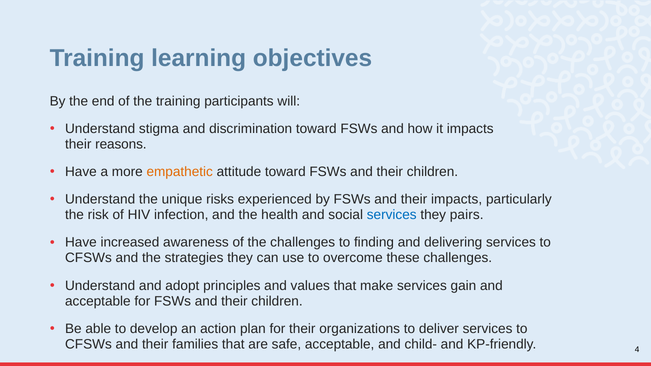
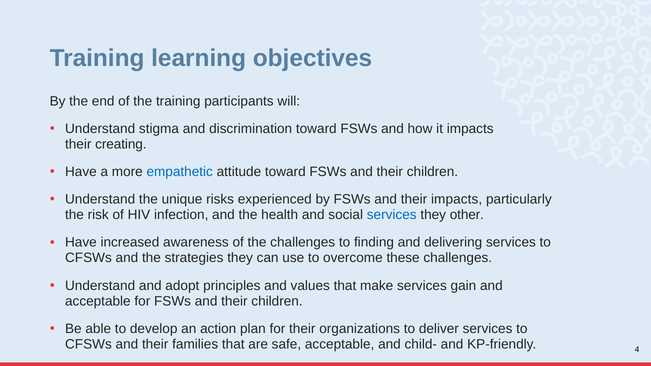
reasons: reasons -> creating (121, 144)
empathetic colour: orange -> blue (180, 172)
pairs: pairs -> other (467, 215)
